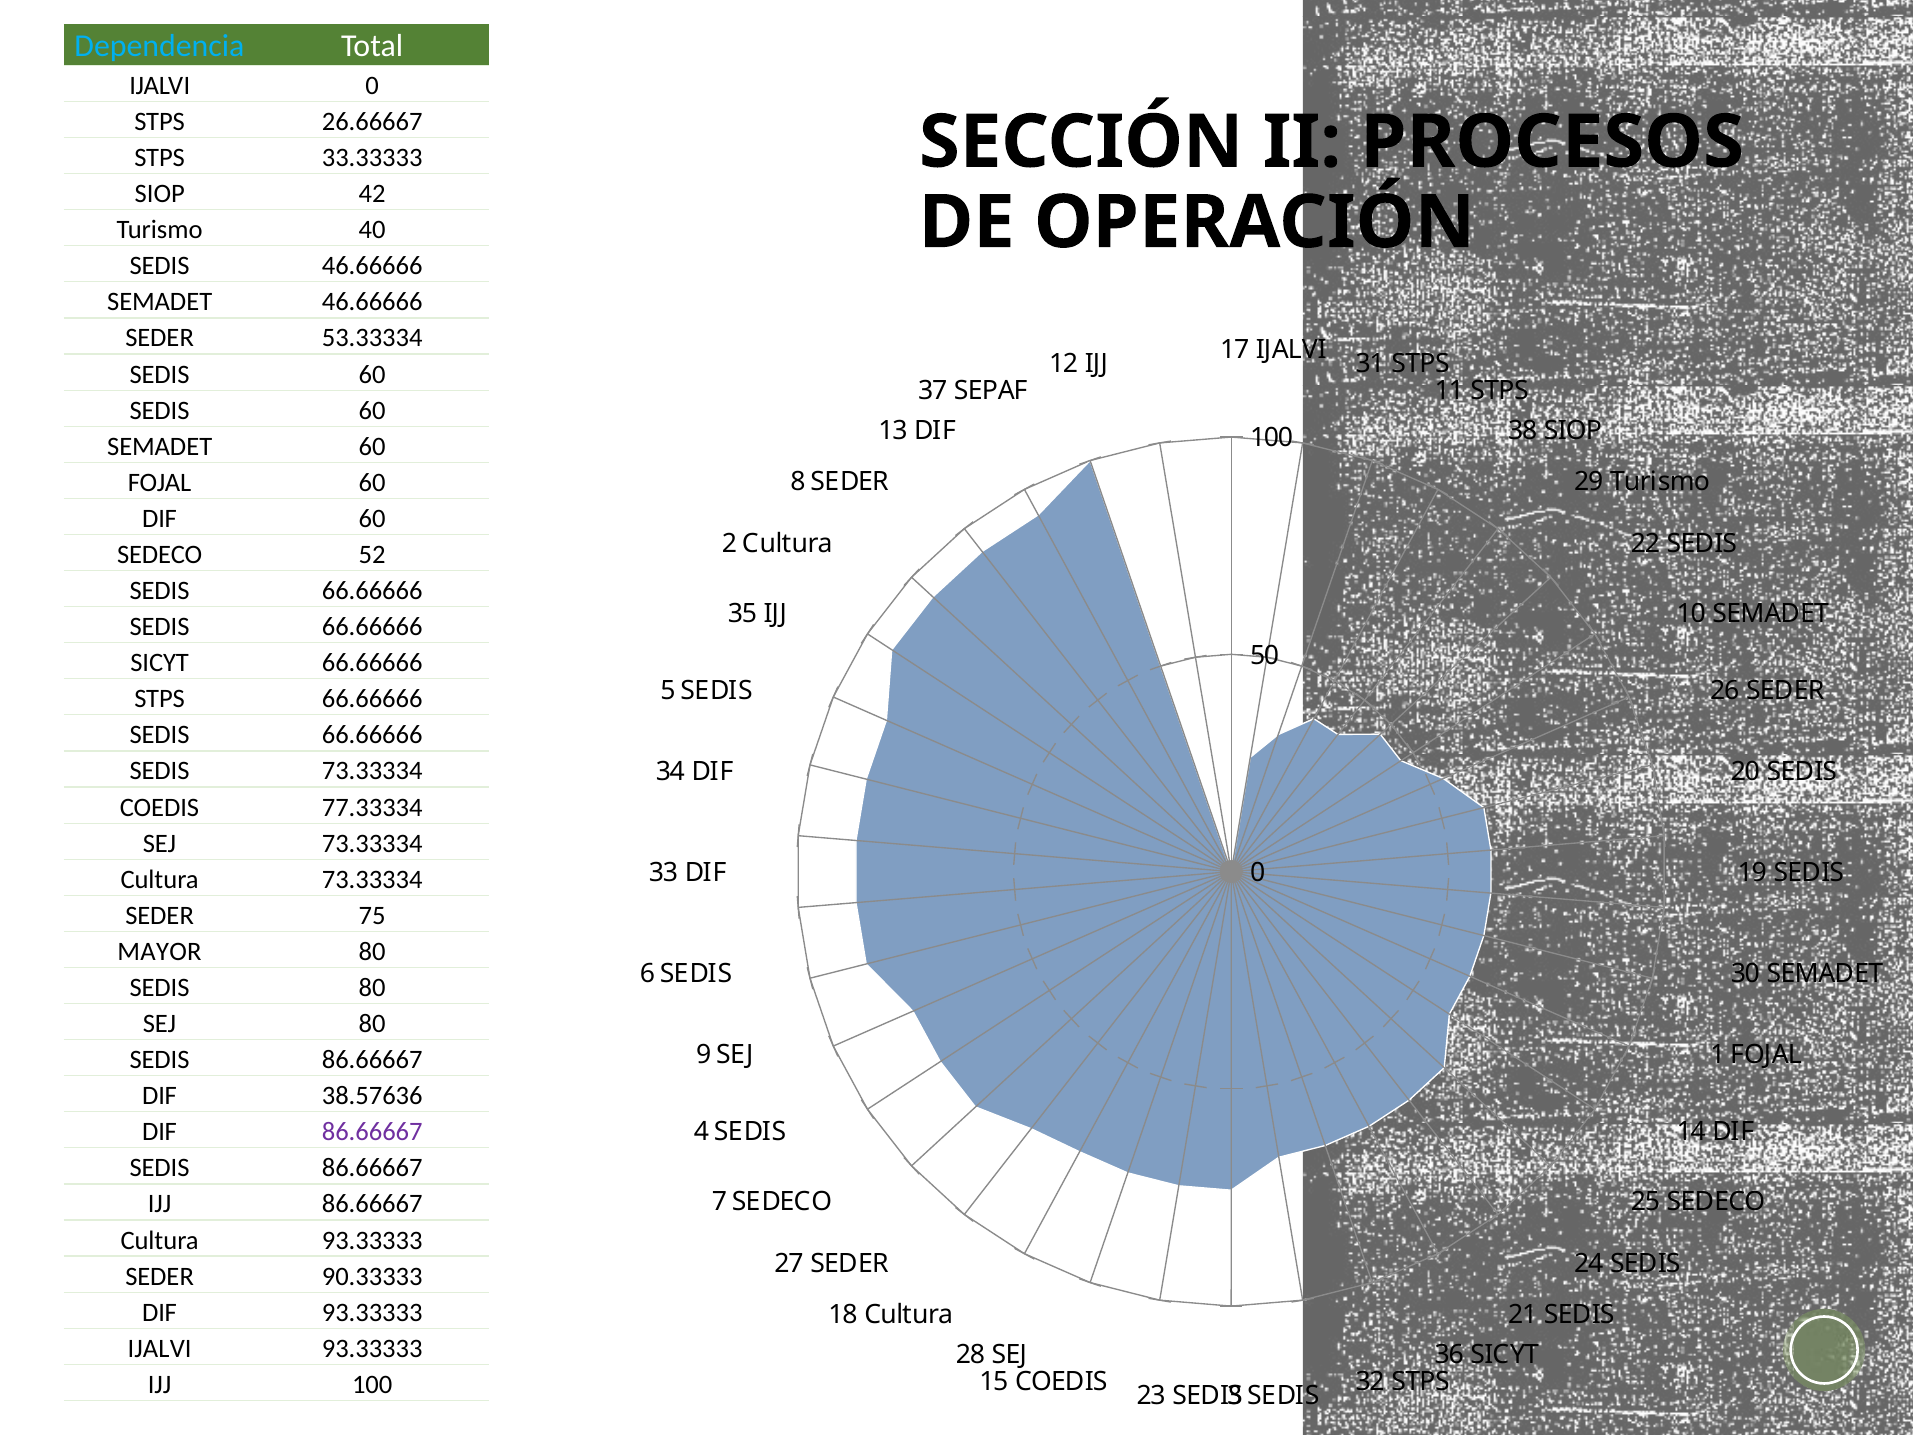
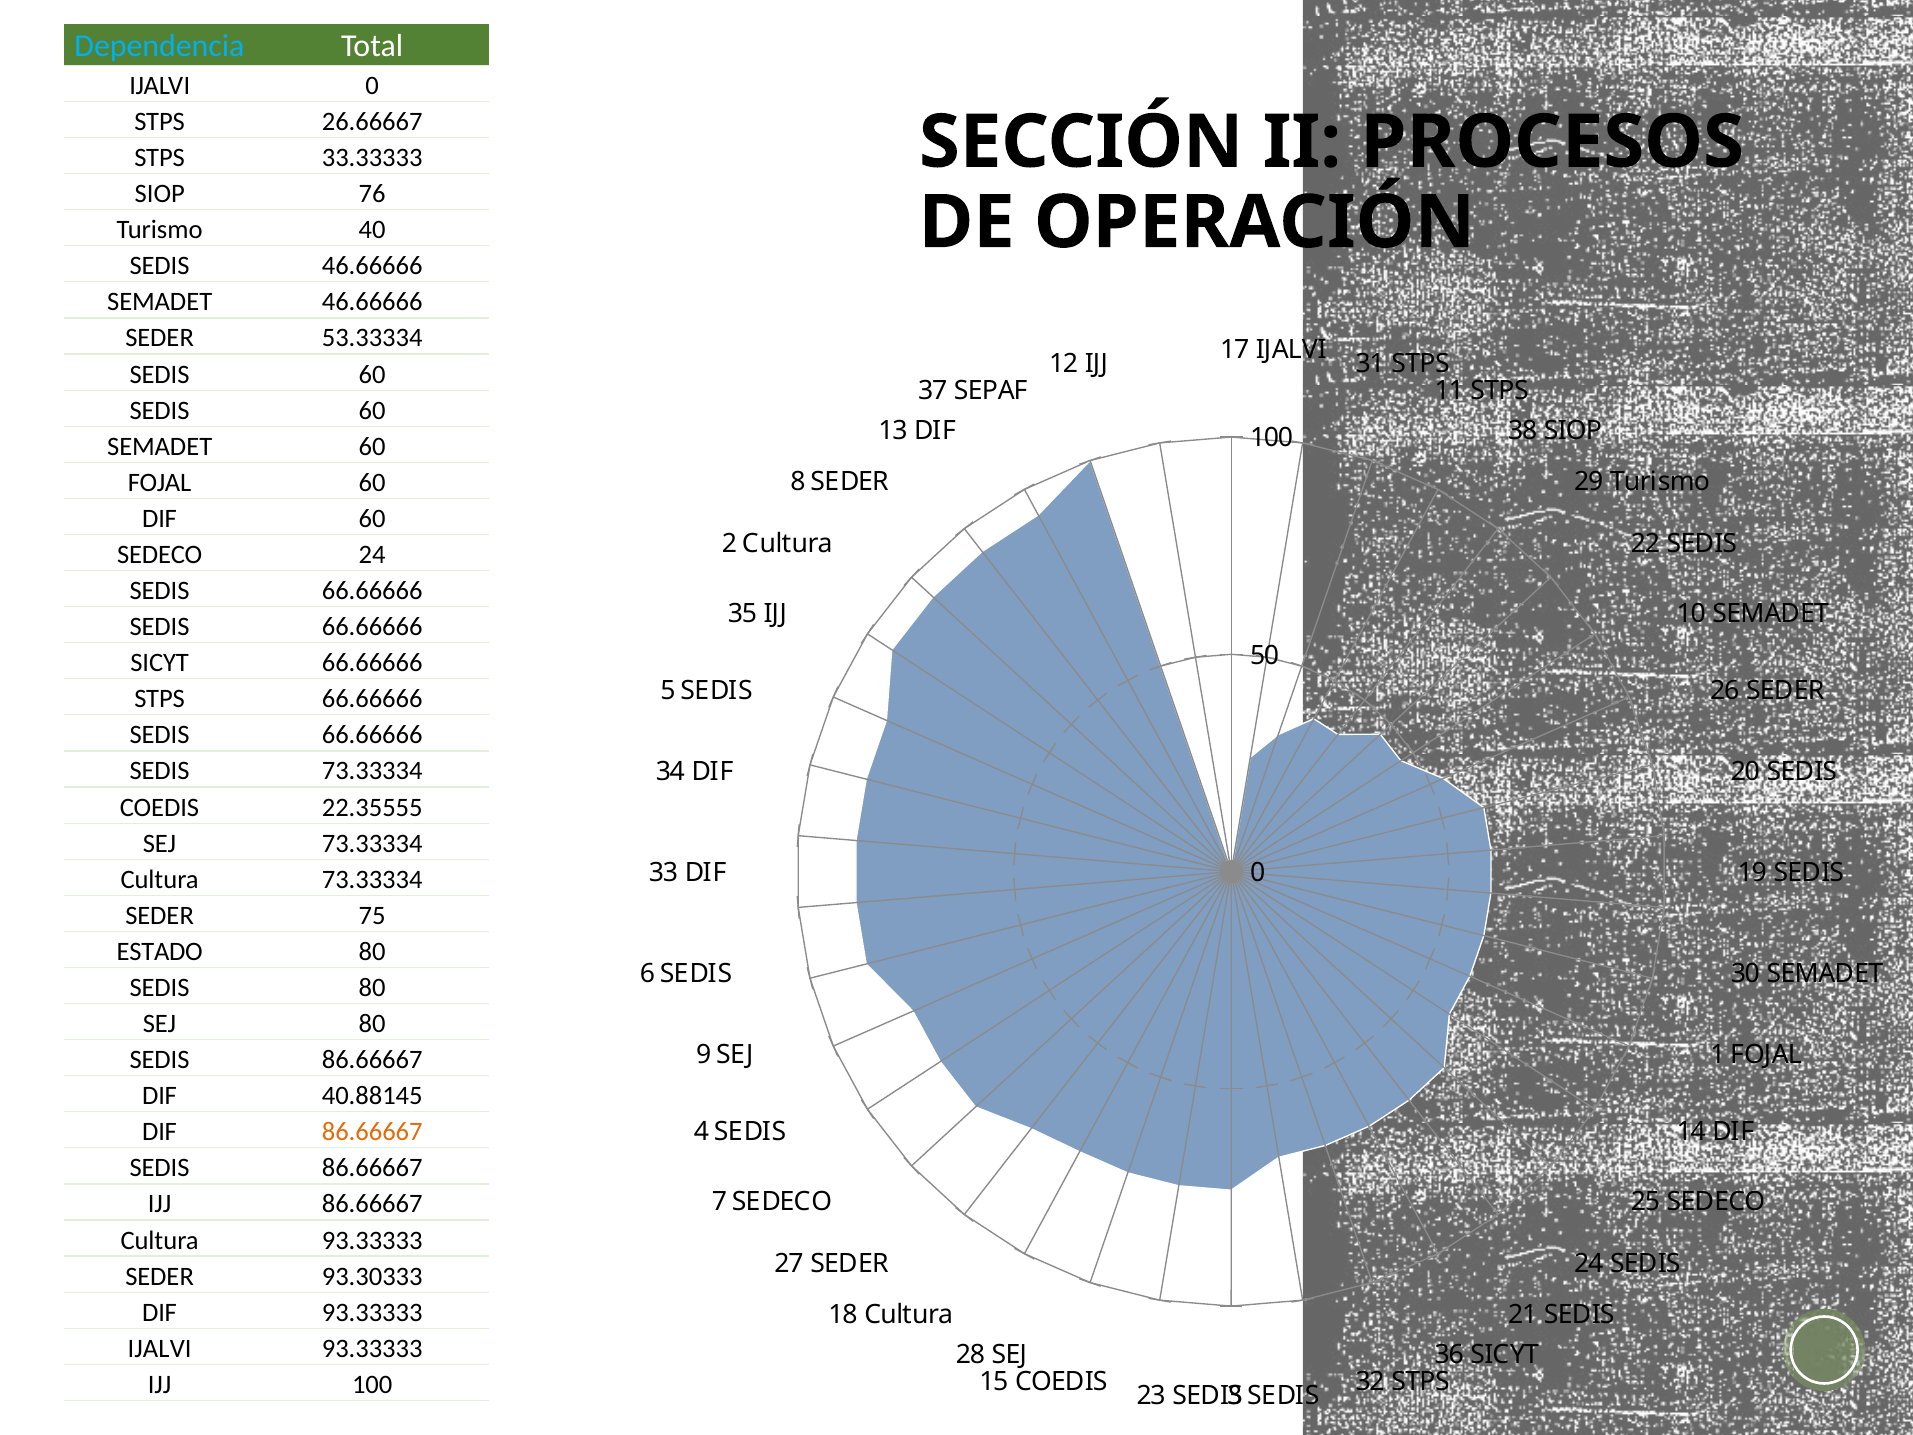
42: 42 -> 76 (372, 194)
52: 52 -> 24 (372, 555)
77.33334: 77.33334 -> 22.35555 (372, 807)
MAYOR: MAYOR -> ESTADO (160, 951)
38.57636: 38.57636 -> 40.88145 (372, 1096)
86.66667 colour: purple -> orange (372, 1132)
90.33333: 90.33333 -> 93.30333 (372, 1276)
